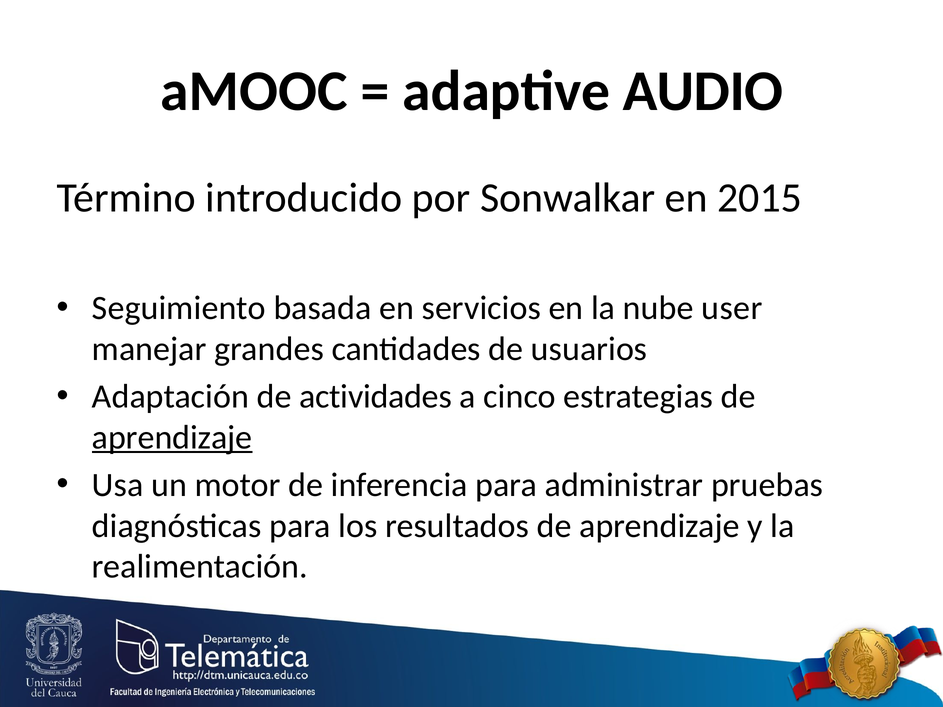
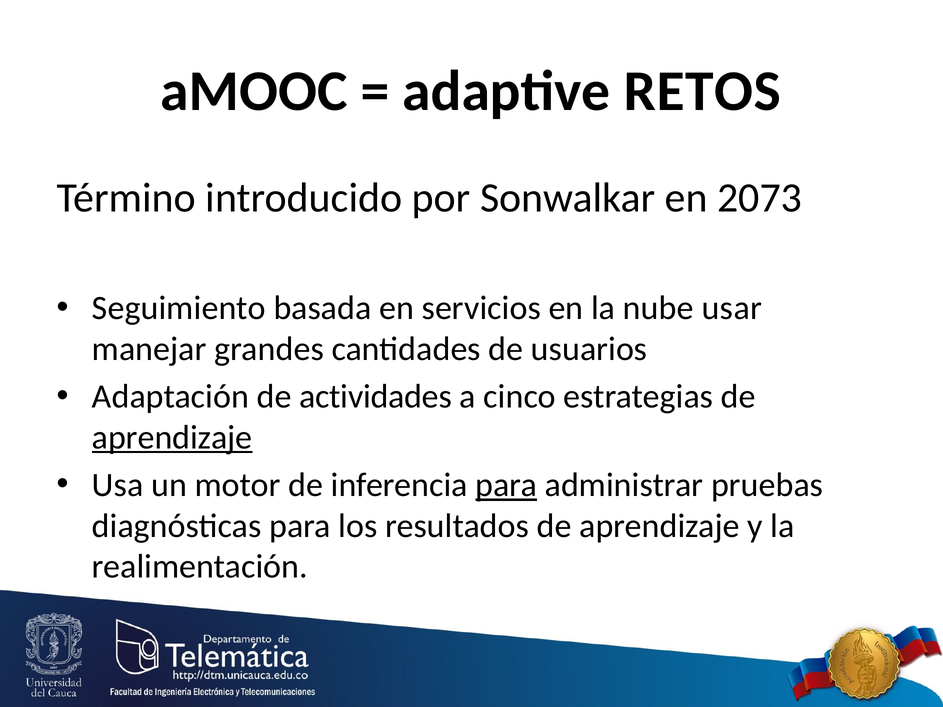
AUDIO: AUDIO -> RETOS (702, 91)
2015: 2015 -> 2073 (760, 198)
user: user -> usar (732, 308)
para underline: none -> present (506, 485)
